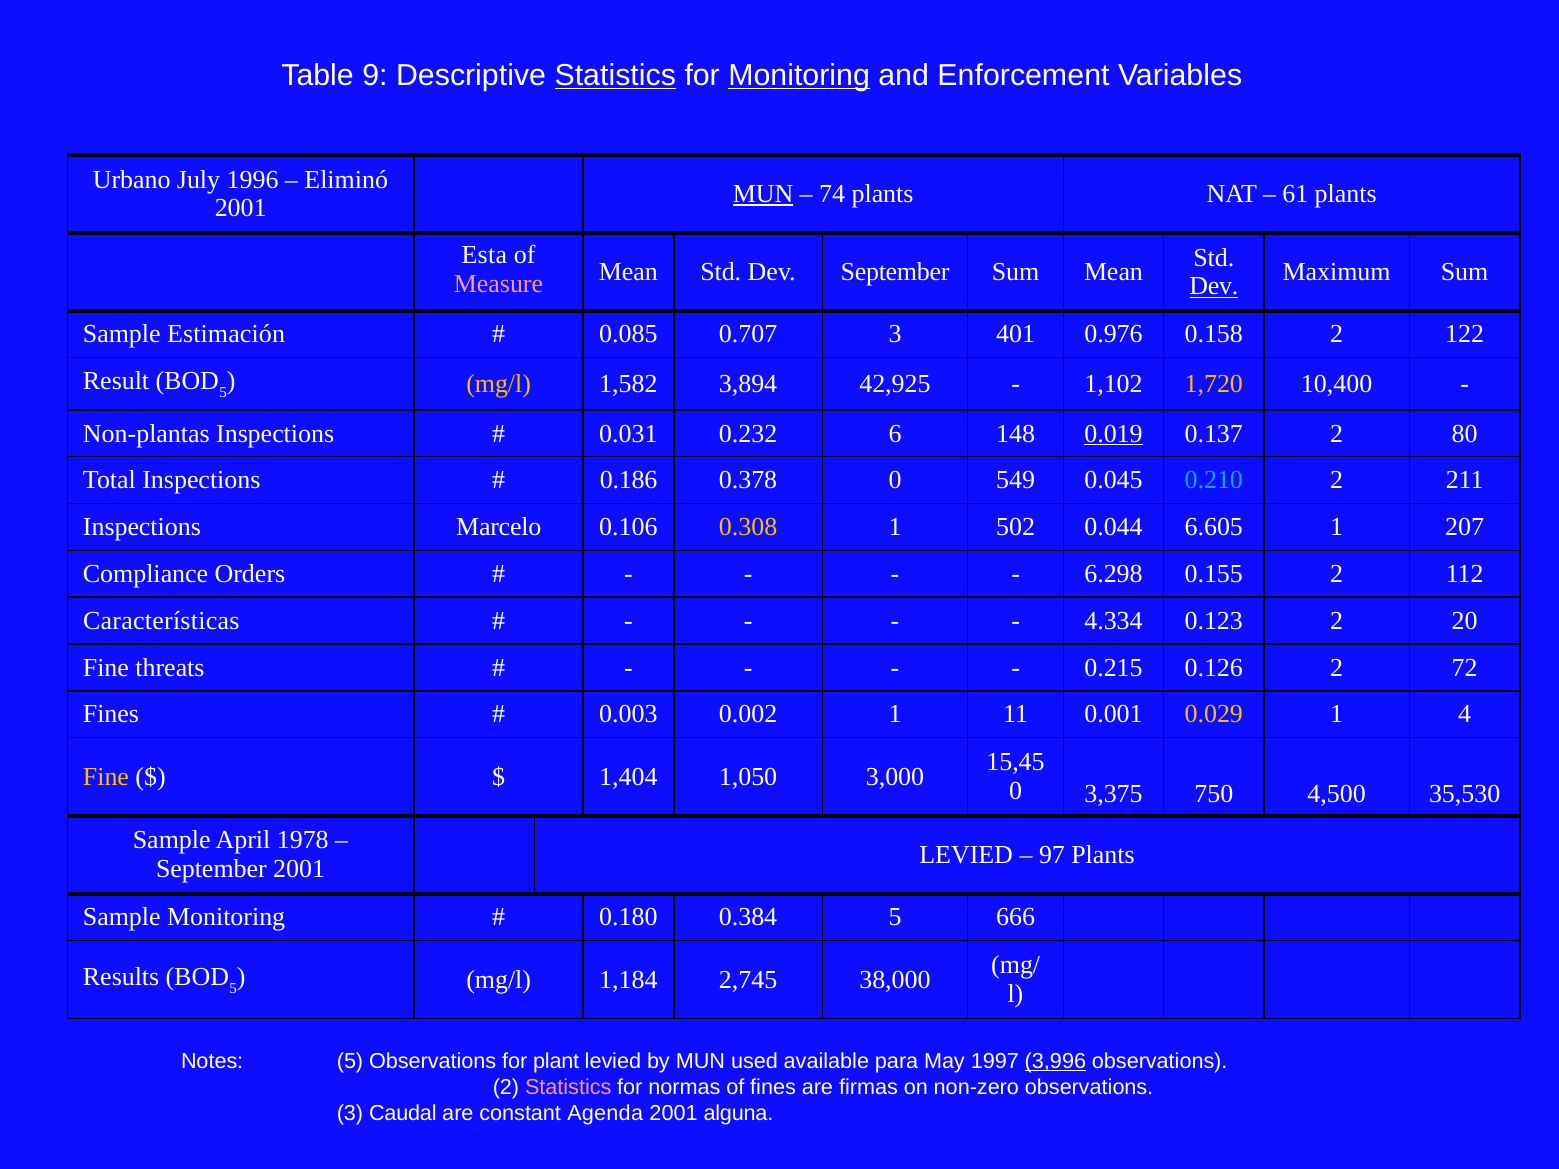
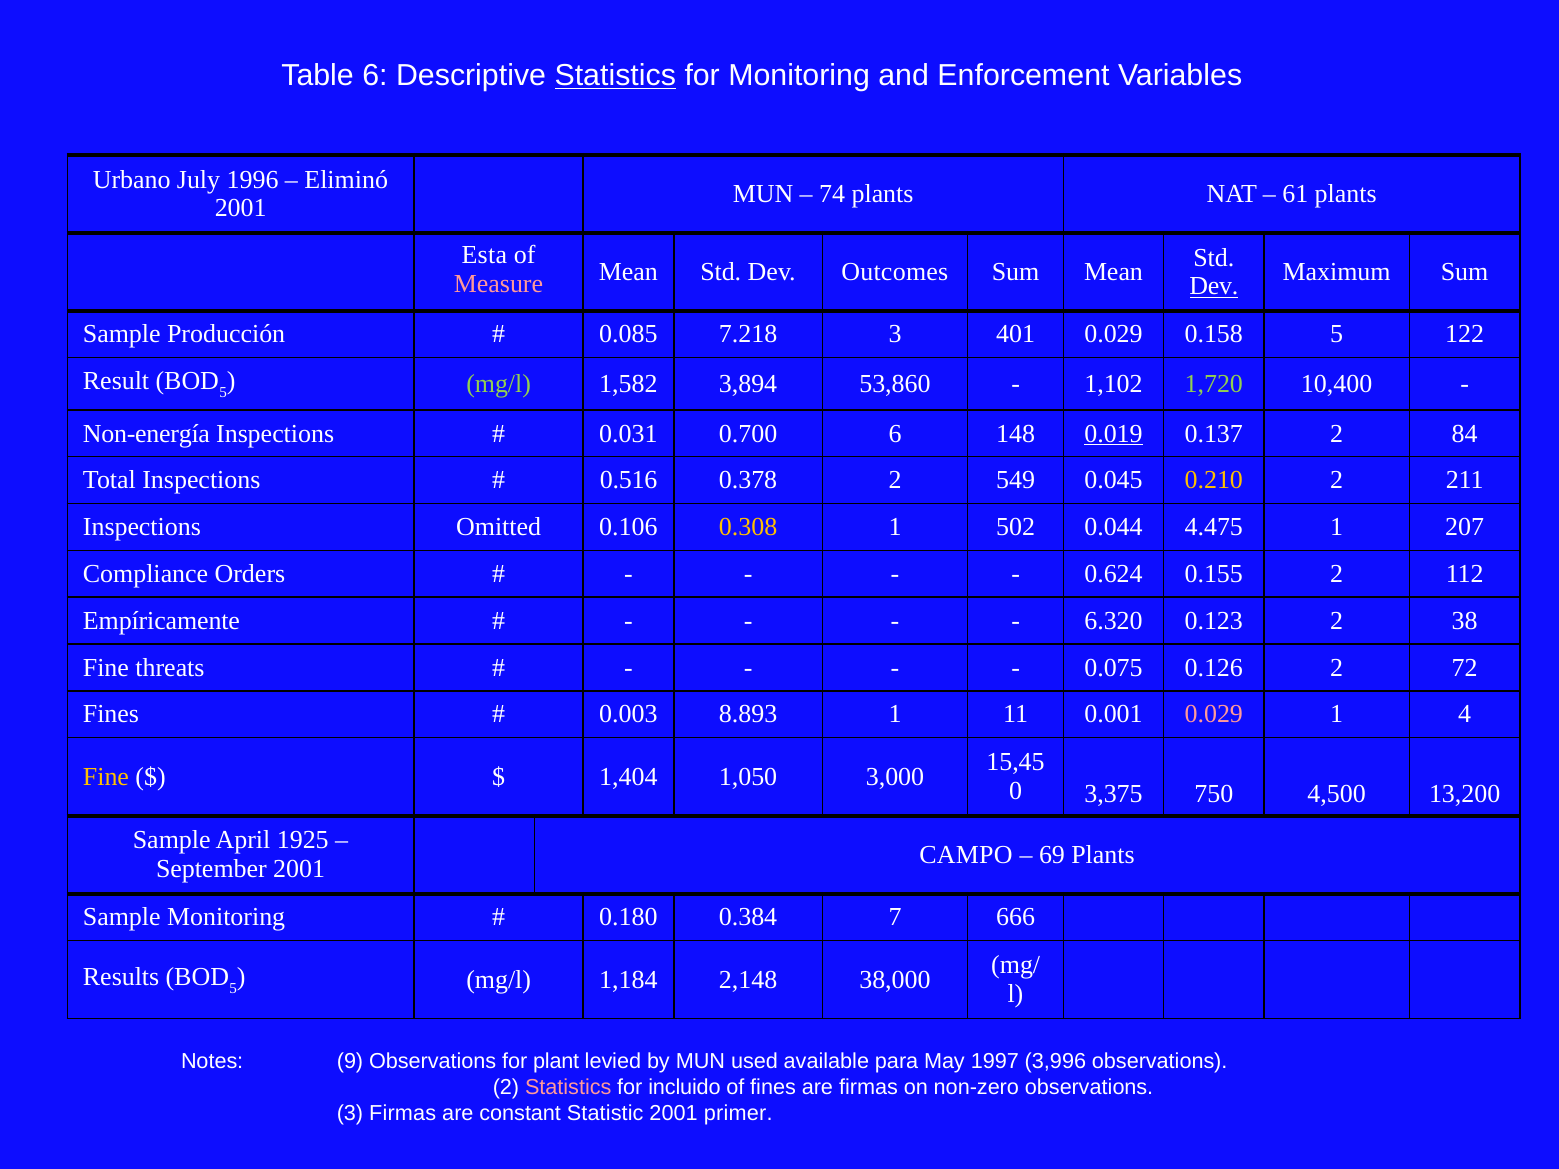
Table 9: 9 -> 6 (375, 76)
Monitoring underline: present -> none (799, 76)
MUN underline: present -> none (763, 194)
Dev September: September -> Outcomes (895, 272)
Estimación: Estimación -> Producción (226, 334)
0.707: 0.707 -> 7.218 (748, 334)
401 0.976: 0.976 -> 0.029 (1113, 334)
0.158 2: 2 -> 5 (1337, 334)
mg/l colour: yellow -> light green (499, 384)
42,925: 42,925 -> 53,860 (895, 384)
1,720 colour: yellow -> light green (1214, 384)
Non-plantas: Non-plantas -> Non-energía (146, 434)
0.232: 0.232 -> 0.700 (748, 434)
80: 80 -> 84 (1465, 434)
0.186: 0.186 -> 0.516 (629, 480)
0.378 0: 0 -> 2 (895, 480)
0.210 colour: light blue -> yellow (1214, 480)
Marcelo: Marcelo -> Omitted (499, 527)
6.605: 6.605 -> 4.475 (1214, 527)
6.298: 6.298 -> 0.624 (1113, 574)
Características: Características -> Empíricamente (161, 621)
4.334: 4.334 -> 6.320 (1113, 621)
20: 20 -> 38 (1465, 621)
0.215: 0.215 -> 0.075 (1113, 668)
0.002: 0.002 -> 8.893 (748, 715)
0.029 colour: yellow -> pink (1214, 715)
35,530: 35,530 -> 13,200 (1465, 794)
1978: 1978 -> 1925 (303, 841)
LEVIED: LEVIED -> CAMPO (966, 855)
97: 97 -> 69 (1052, 855)
0.384 5: 5 -> 7 (895, 917)
2,745: 2,745 -> 2,148 (748, 980)
Notes 5: 5 -> 9 (350, 1061)
3,996 underline: present -> none (1055, 1061)
normas: normas -> incluido (684, 1087)
3 Caudal: Caudal -> Firmas (403, 1113)
Agenda: Agenda -> Statistic (605, 1113)
alguna: alguna -> primer (738, 1113)
